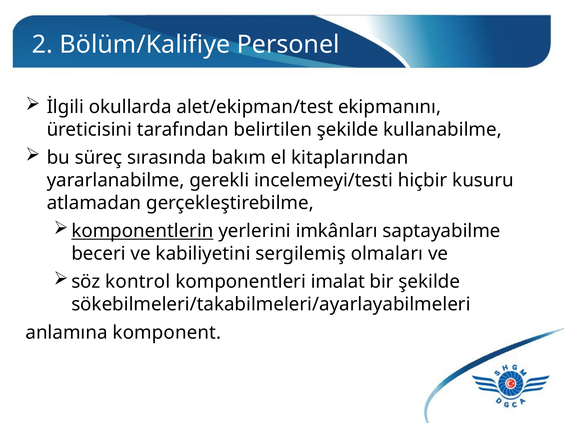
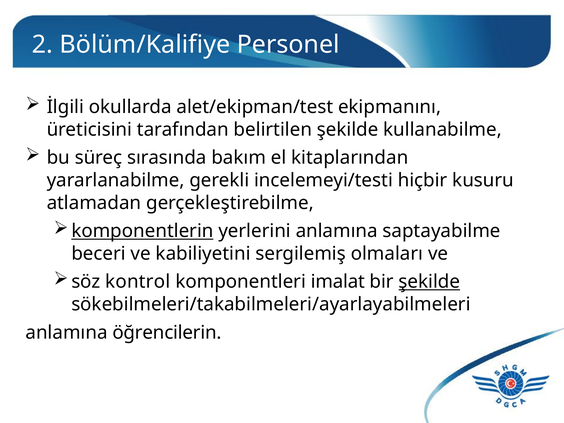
yerlerini imkânları: imkânları -> anlamına (337, 231)
şekilde underline: none -> present (429, 282)
komponent: komponent -> öğrencilerin (167, 333)
